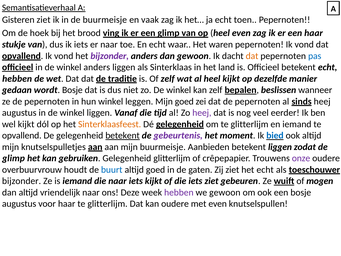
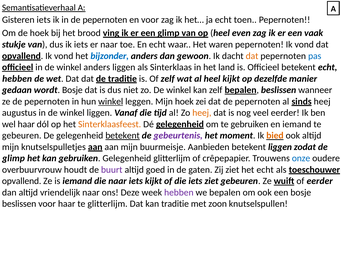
Gisteren ziet: ziet -> iets (44, 20)
in de buurmeisje: buurmeisje -> pepernoten (105, 20)
en vaak: vaak -> voor (150, 20)
een haar: haar -> vaak (314, 33)
bijzonder colour: purple -> blue (110, 56)
winkel underline: none -> present (111, 101)
Mijn goed: goed -> hoek (184, 101)
heej colour: purple -> orange (202, 113)
wel kijkt: kijkt -> haar (26, 124)
om te glitterlijm: glitterlijm -> gebruiken (250, 124)
opvallend: opvallend -> gebeuren (22, 135)
bied colour: blue -> orange (275, 135)
onze colour: purple -> blue (301, 158)
buurt colour: blue -> purple (112, 170)
bijzonder: bijzonder -> opvallend (22, 181)
of mogen: mogen -> eerder (320, 181)
we gewoon: gewoon -> bepalen (225, 192)
augustus: augustus -> beslissen (19, 204)
kan oudere: oudere -> traditie (175, 204)
met even: even -> zoon (218, 204)
